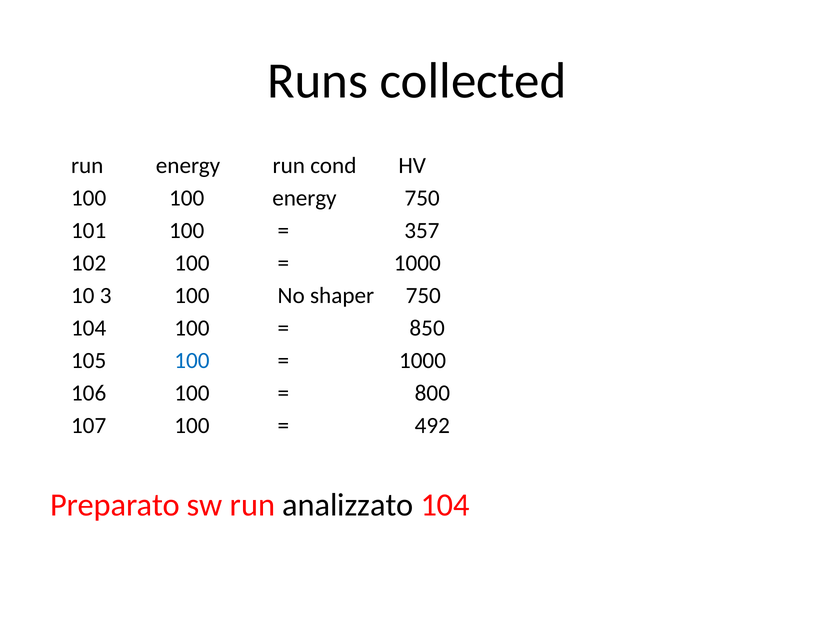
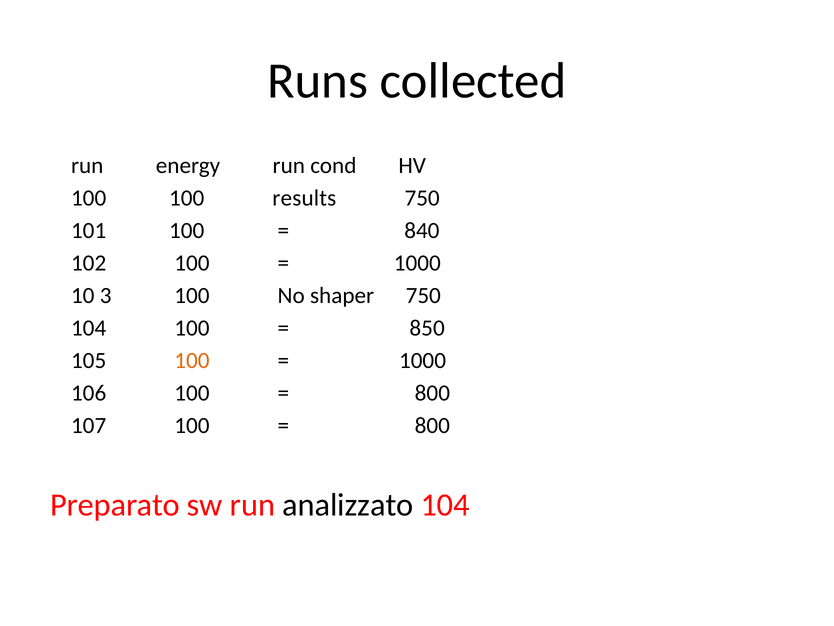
100 energy: energy -> results (304, 198)
357: 357 -> 840 (422, 231)
100 colour: blue -> orange (192, 361)
492: 492 -> 800 (432, 425)
